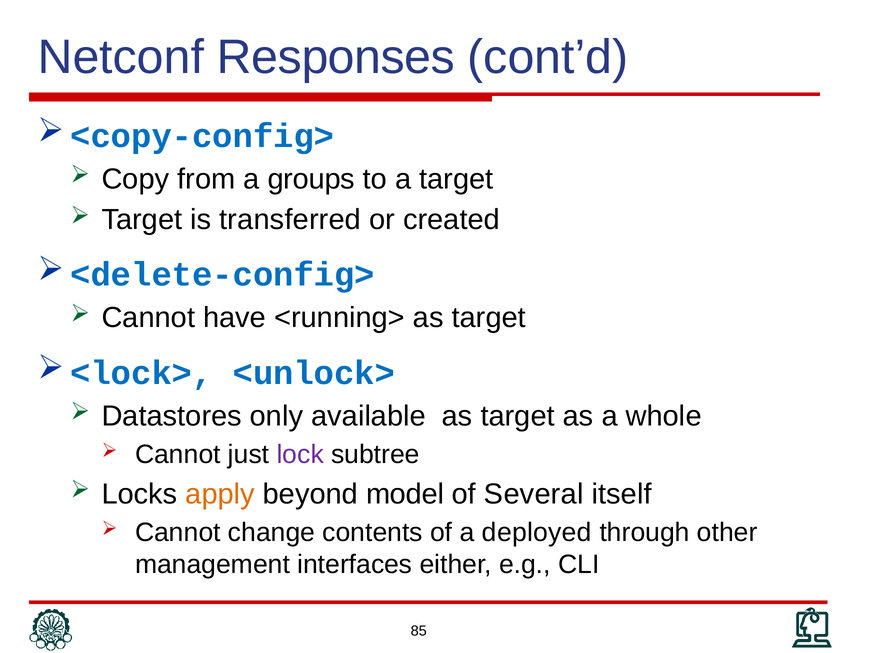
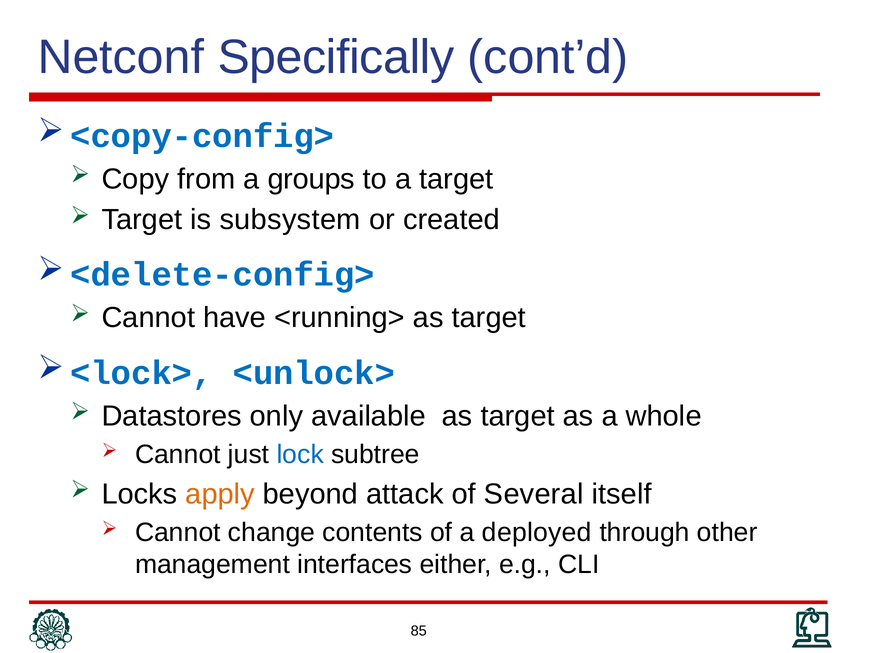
Responses: Responses -> Specifically (336, 57)
transferred: transferred -> subsystem (290, 220)
lock colour: purple -> blue (300, 455)
model: model -> attack (405, 494)
